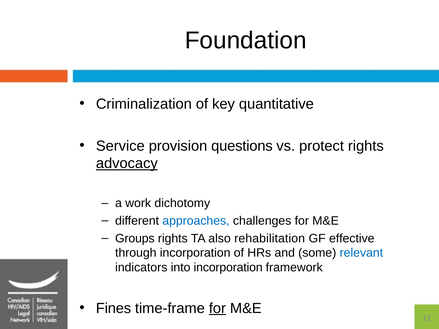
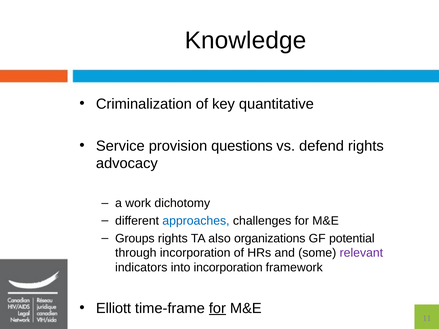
Foundation: Foundation -> Knowledge (246, 40)
protect: protect -> defend (322, 146)
advocacy underline: present -> none (127, 164)
rehabilitation: rehabilitation -> organizations (270, 239)
effective: effective -> potential (352, 239)
relevant colour: blue -> purple (361, 253)
Fines: Fines -> Elliott (113, 308)
